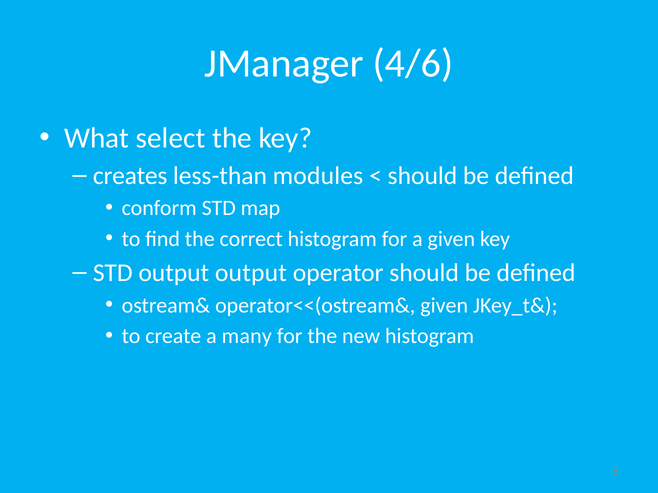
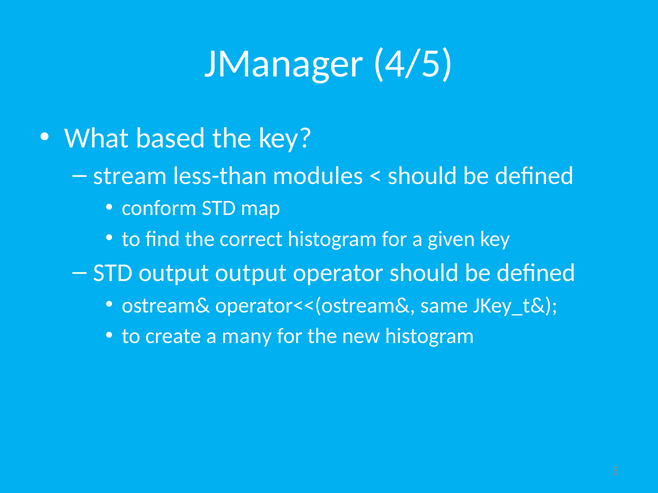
4/6: 4/6 -> 4/5 (413, 64)
select: select -> based (171, 138)
creates: creates -> stream (130, 176)
operator<<(ostream& given: given -> same (444, 306)
